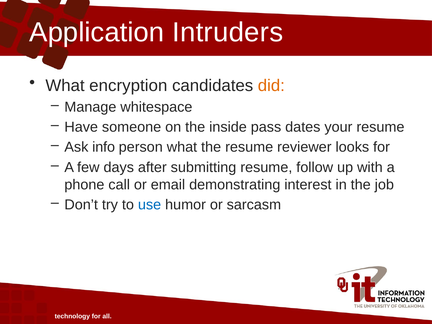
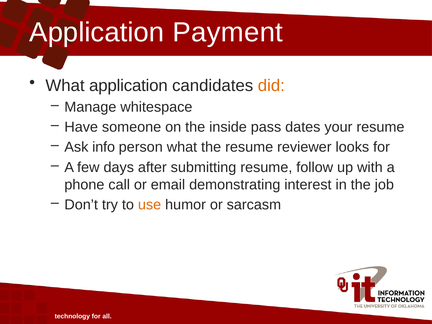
Intruders: Intruders -> Payment (228, 32)
What encryption: encryption -> application (128, 85)
use colour: blue -> orange (150, 205)
